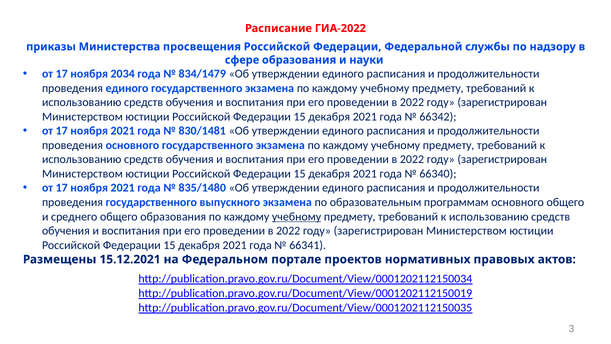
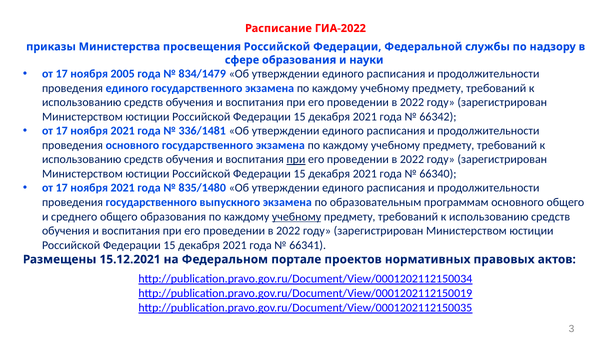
2034: 2034 -> 2005 (123, 74)
830/1481: 830/1481 -> 336/1481 (202, 131)
при underline: none -> present (296, 159)
